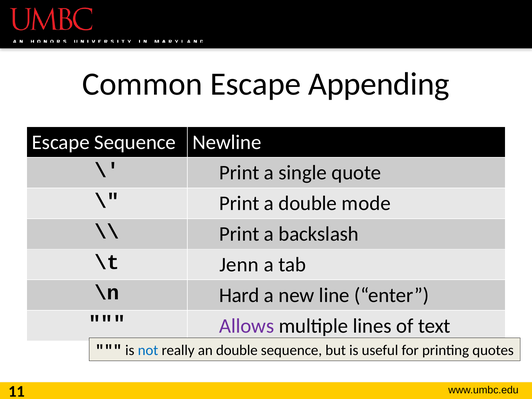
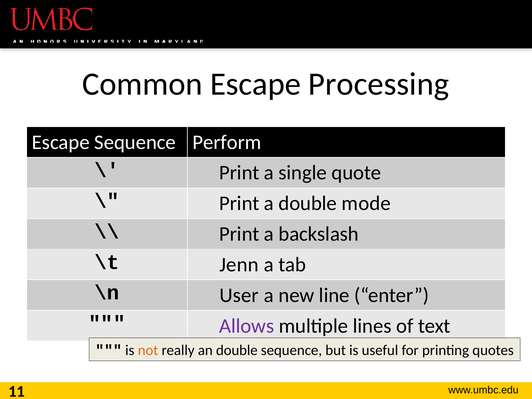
Appending: Appending -> Processing (379, 84)
Newline: Newline -> Perform (227, 142)
Hard: Hard -> User (239, 295)
not colour: blue -> orange (148, 350)
